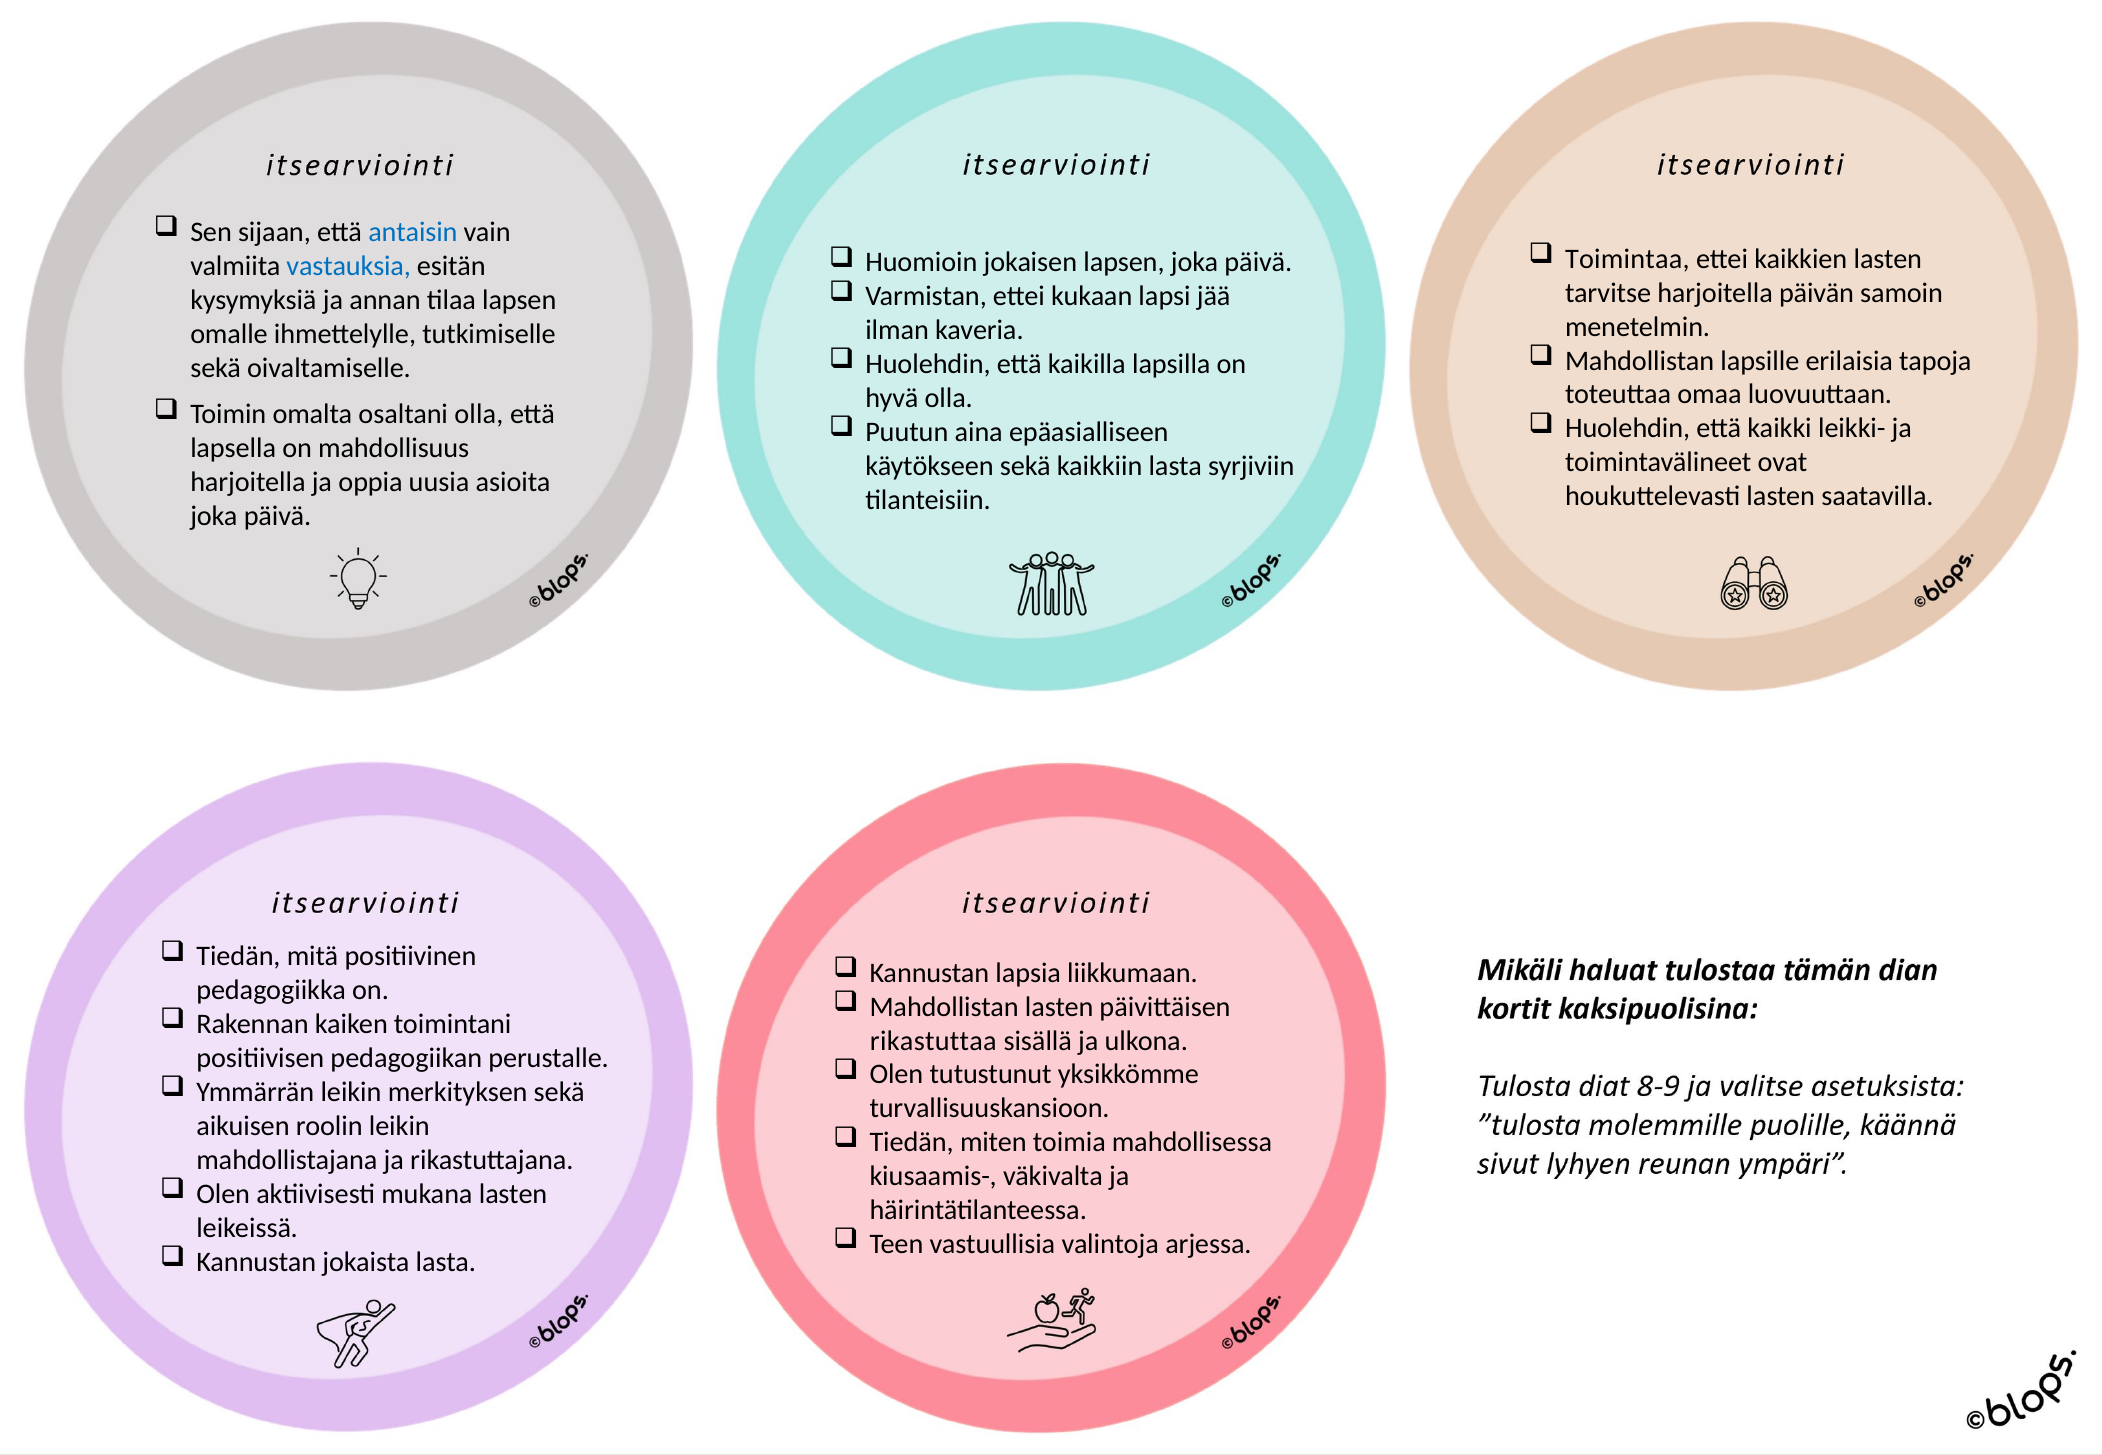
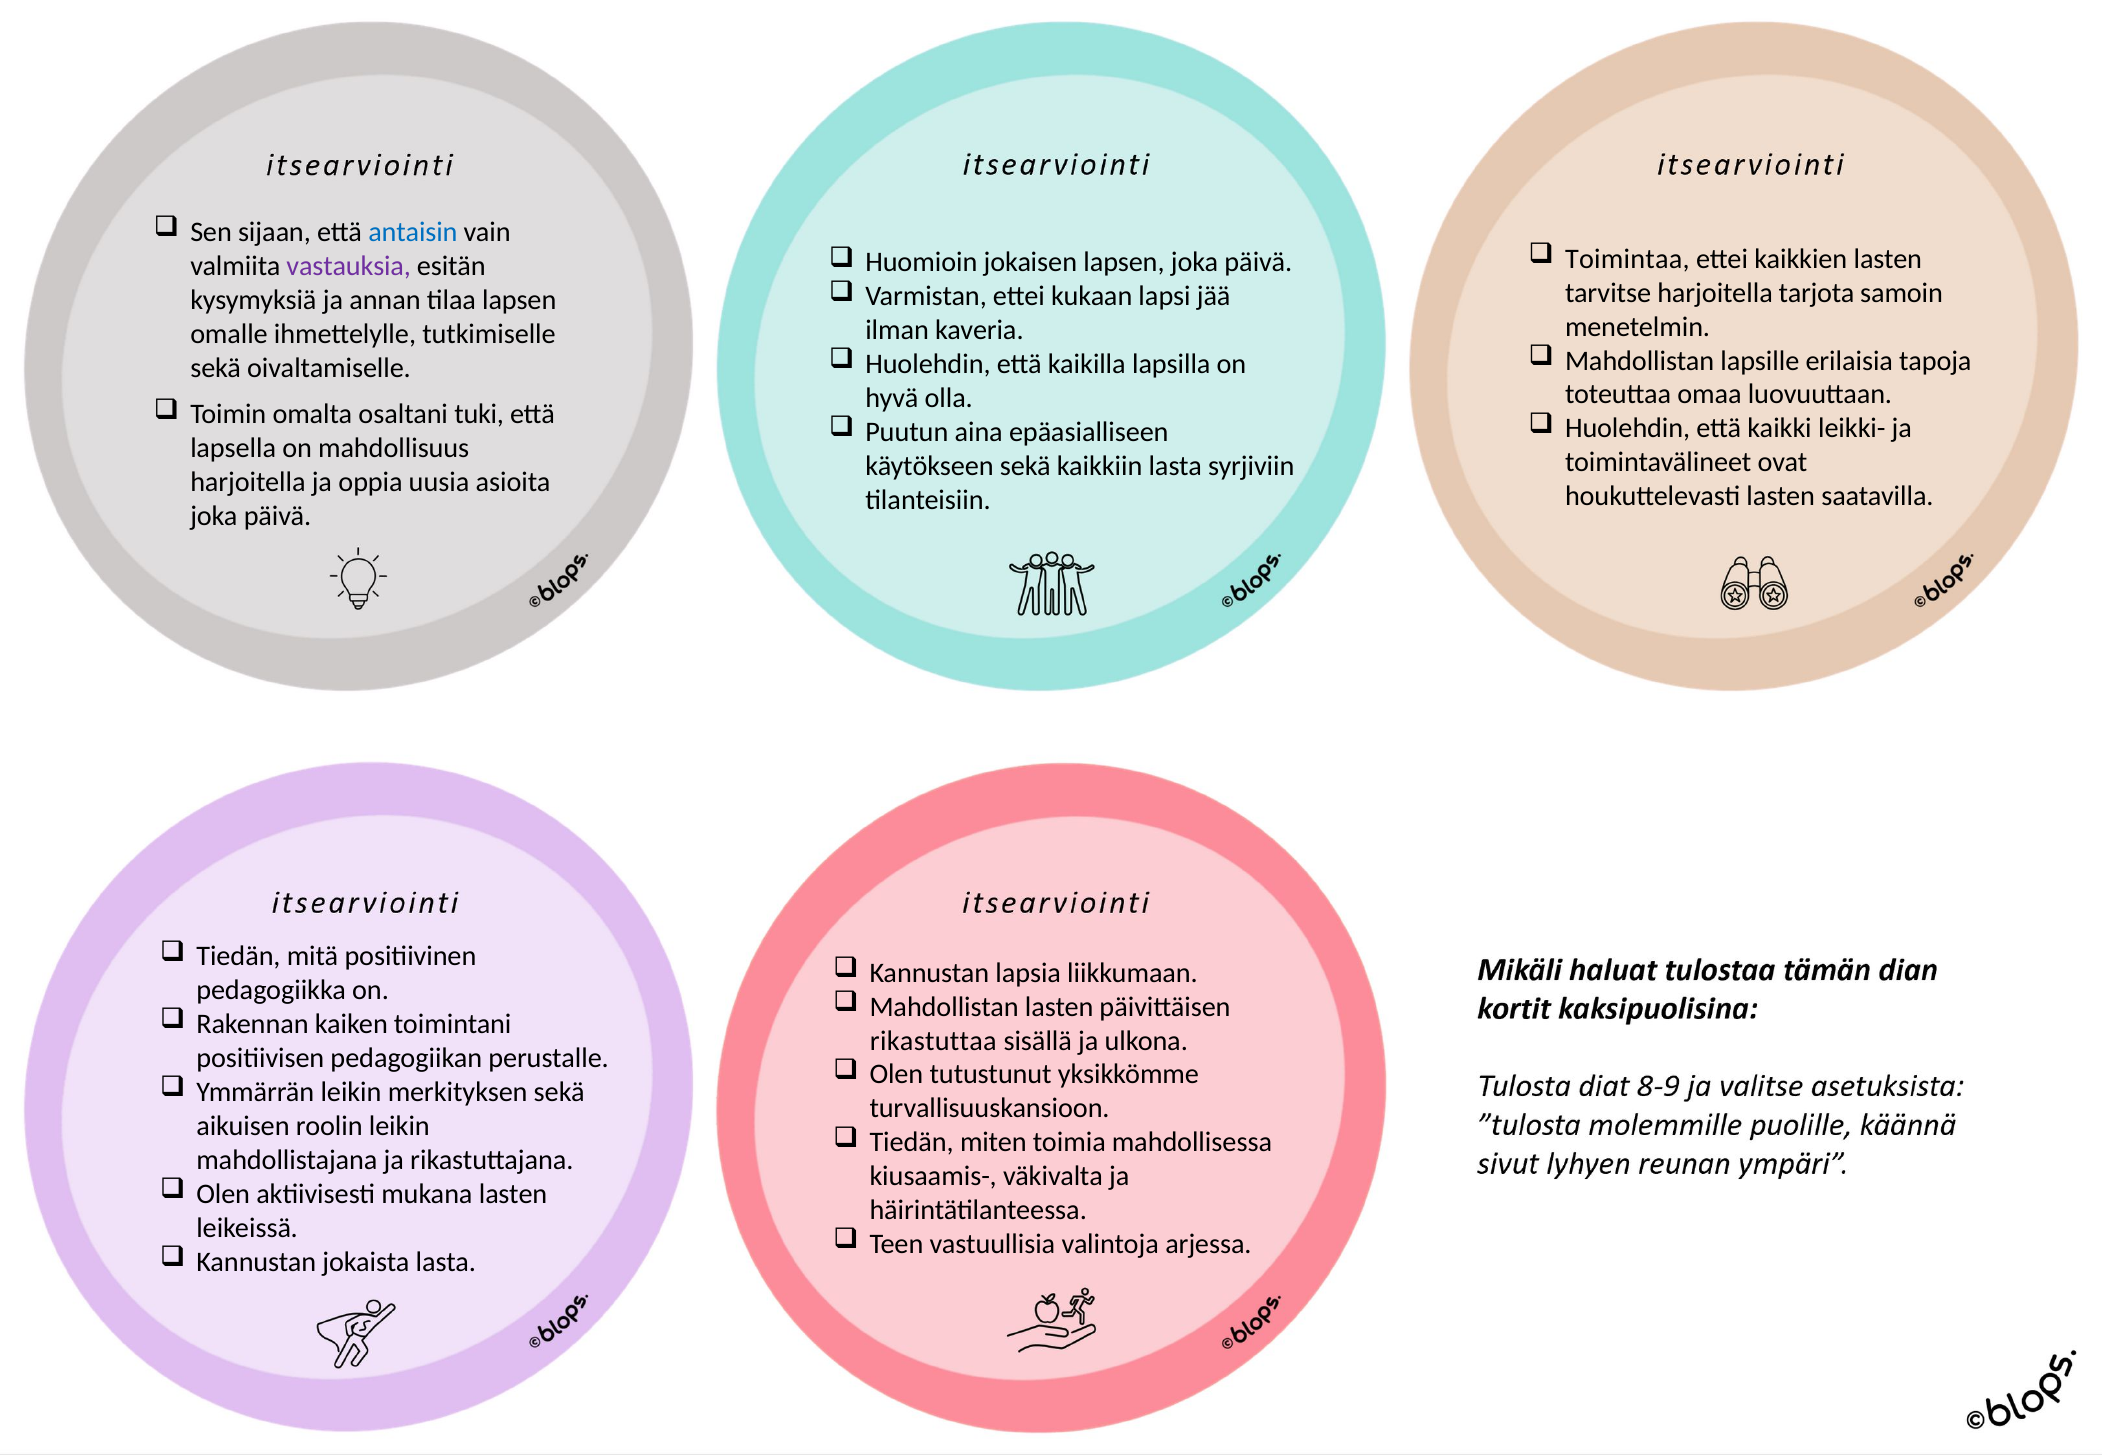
vastauksia colour: blue -> purple (349, 266)
päivän: päivän -> tarjota (1817, 293)
osaltani olla: olla -> tuki (479, 415)
